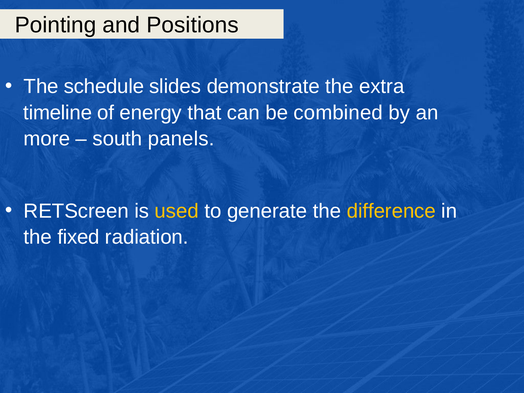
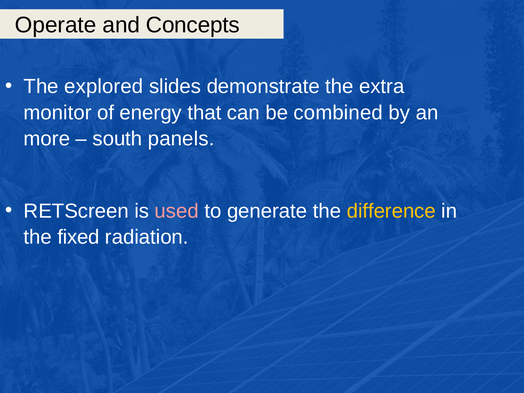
Pointing: Pointing -> Operate (56, 25)
Positions: Positions -> Concepts (193, 25)
schedule: schedule -> explored (104, 87)
timeline: timeline -> monitor (58, 113)
used colour: yellow -> pink (177, 211)
